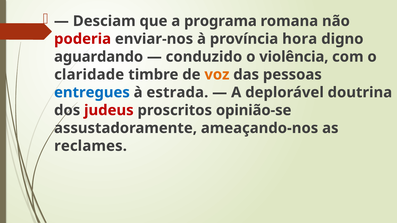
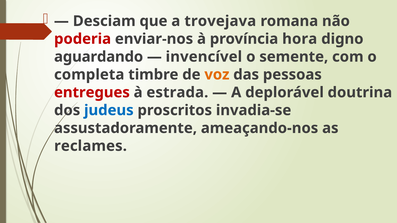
programa: programa -> trovejava (220, 21)
conduzido: conduzido -> invencível (204, 57)
violência: violência -> semente (294, 57)
claridade: claridade -> completa (89, 75)
entregues colour: blue -> red (92, 93)
judeus colour: red -> blue (109, 110)
opinião-se: opinião-se -> invadia-se (254, 110)
